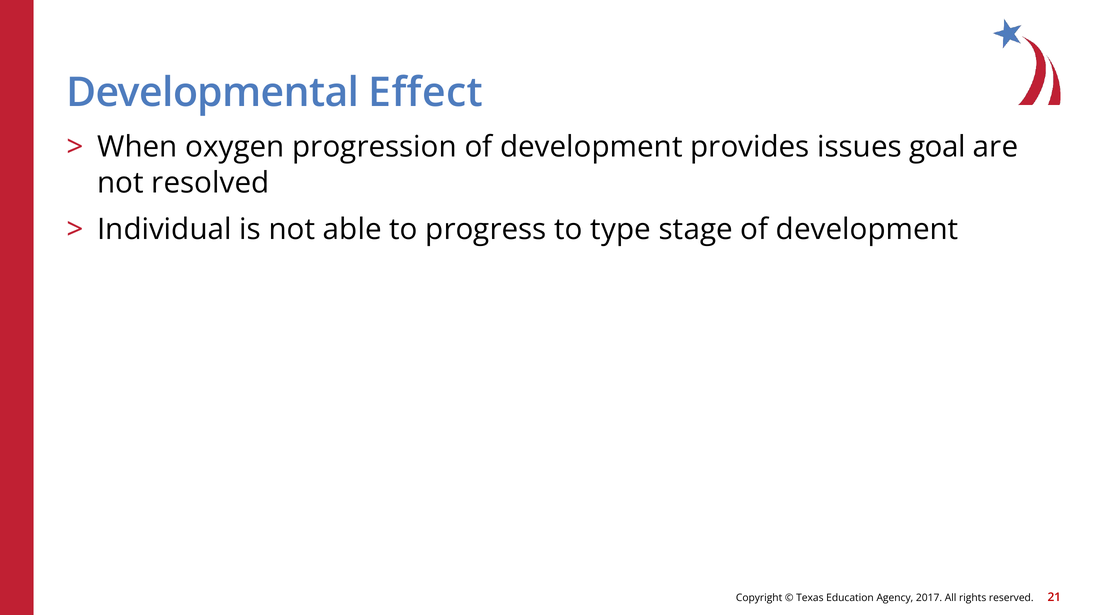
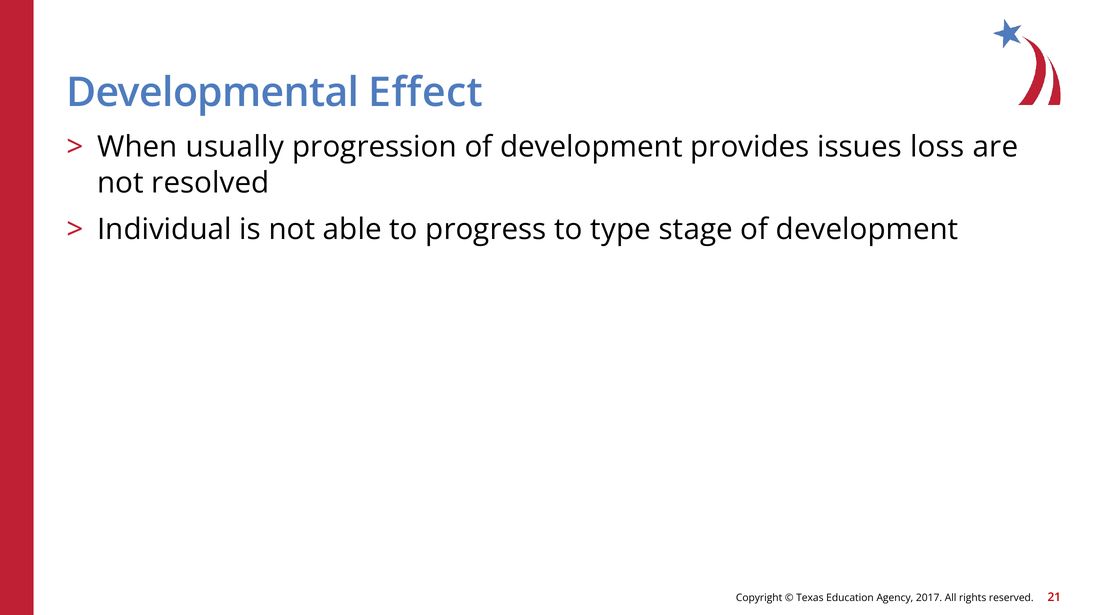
oxygen: oxygen -> usually (235, 147)
goal: goal -> loss (937, 147)
